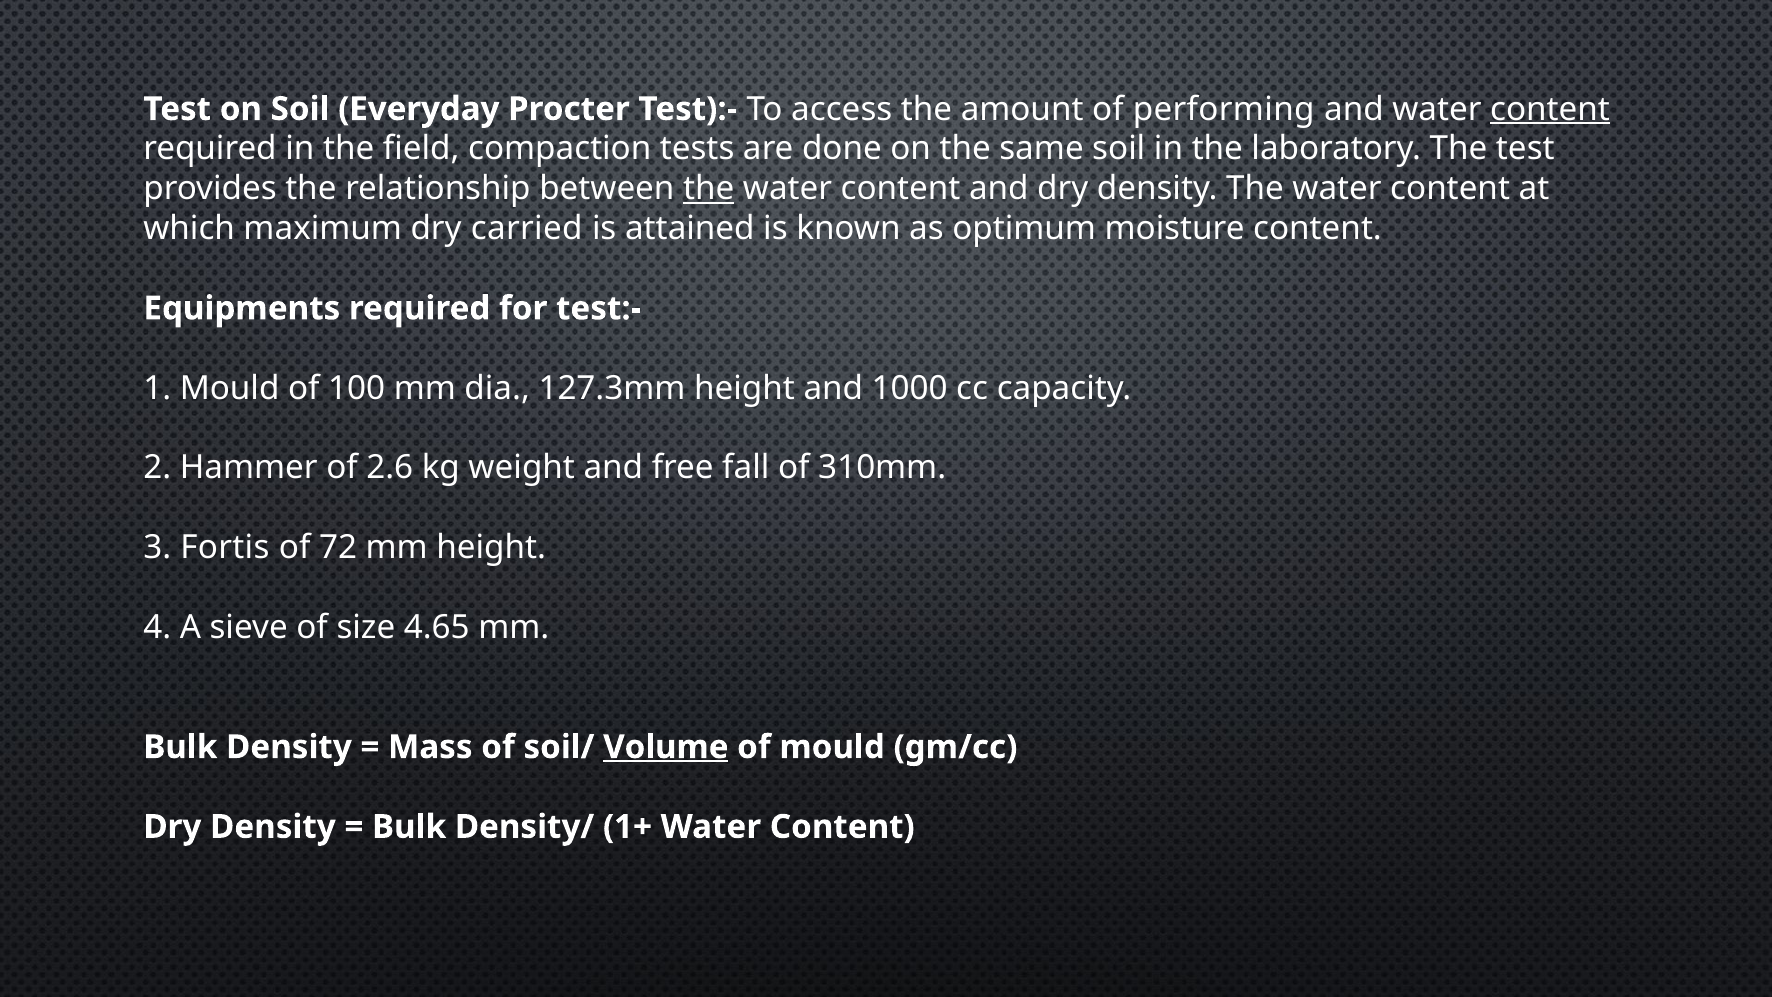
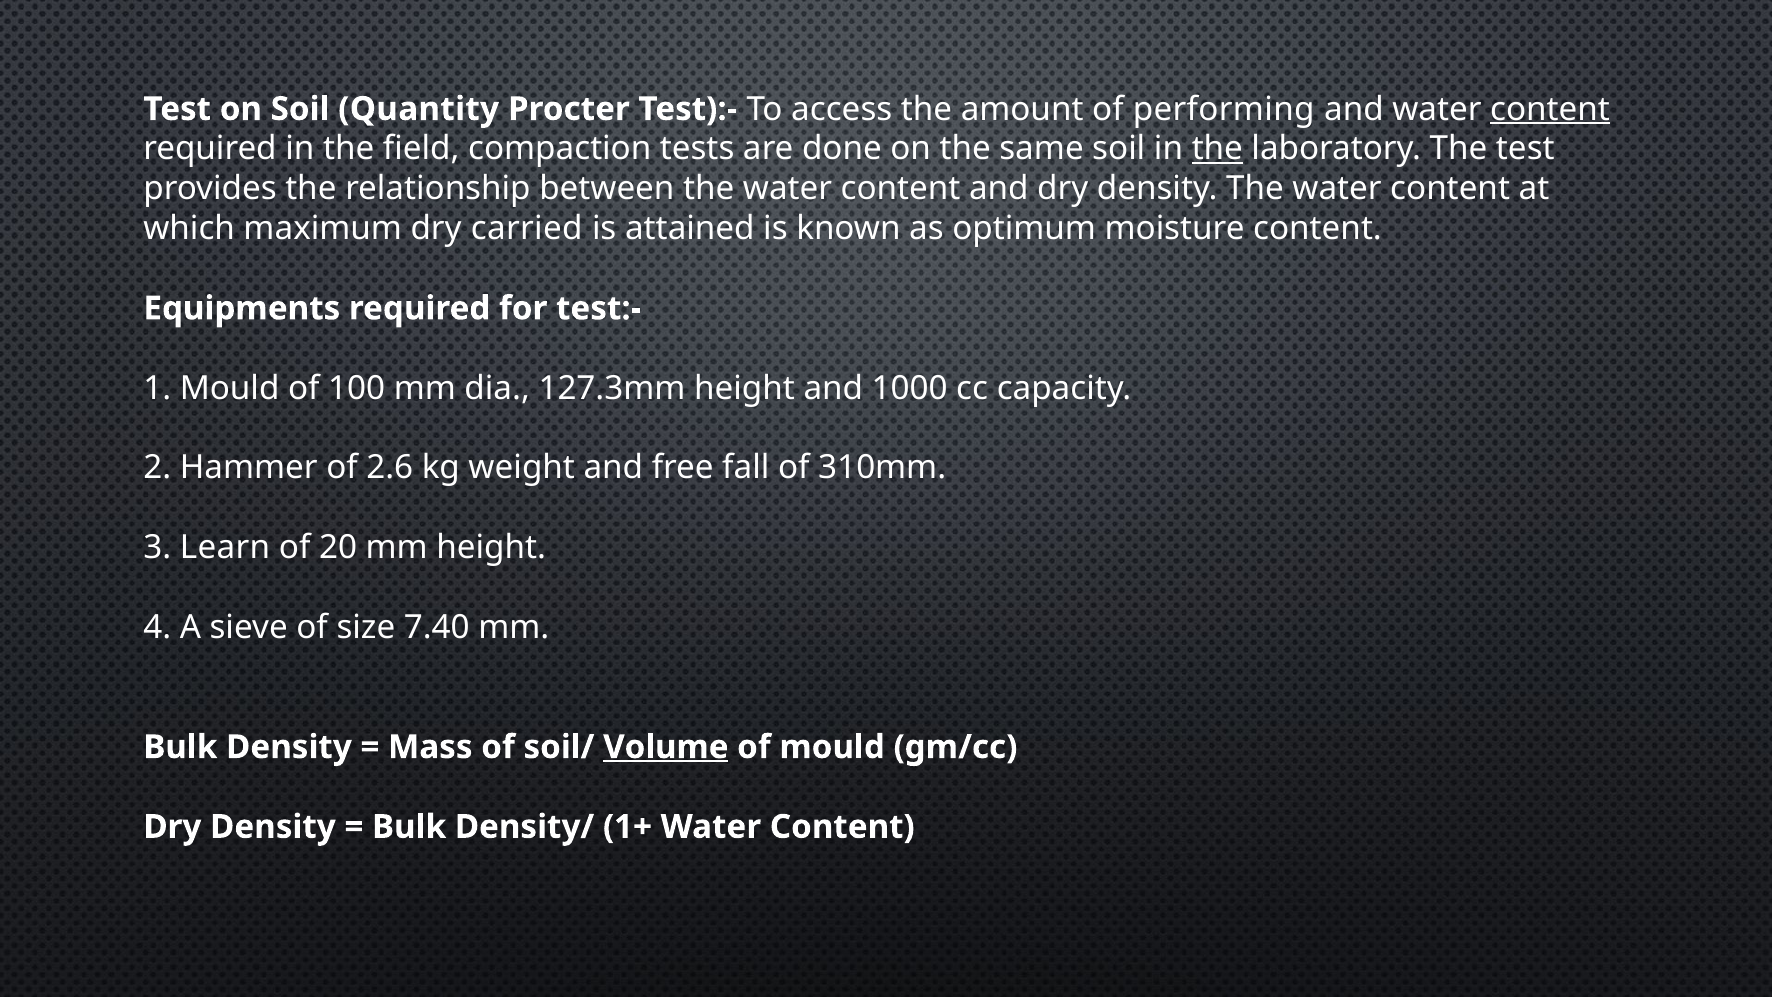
Everyday: Everyday -> Quantity (419, 109)
the underline: none -> present (1217, 149)
the underline: present -> none (709, 189)
Fortis: Fortis -> Learn (225, 548)
72: 72 -> 20 (338, 548)
4.65: 4.65 -> 7.40 (437, 627)
